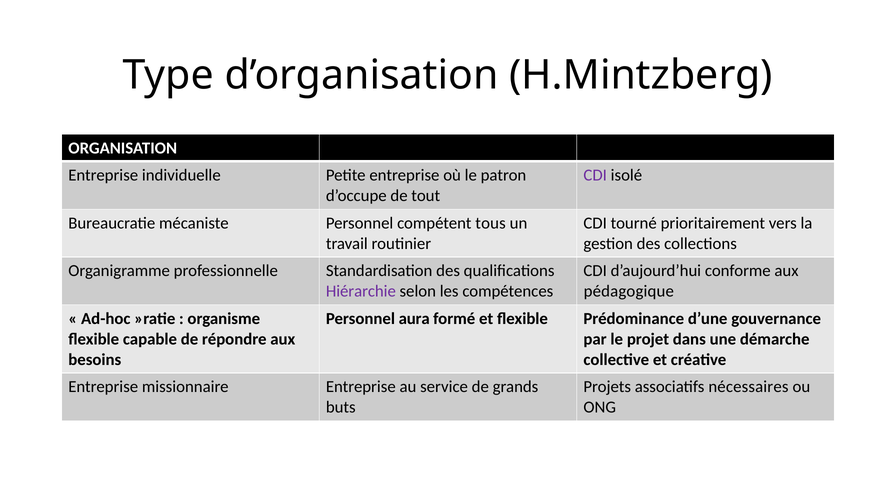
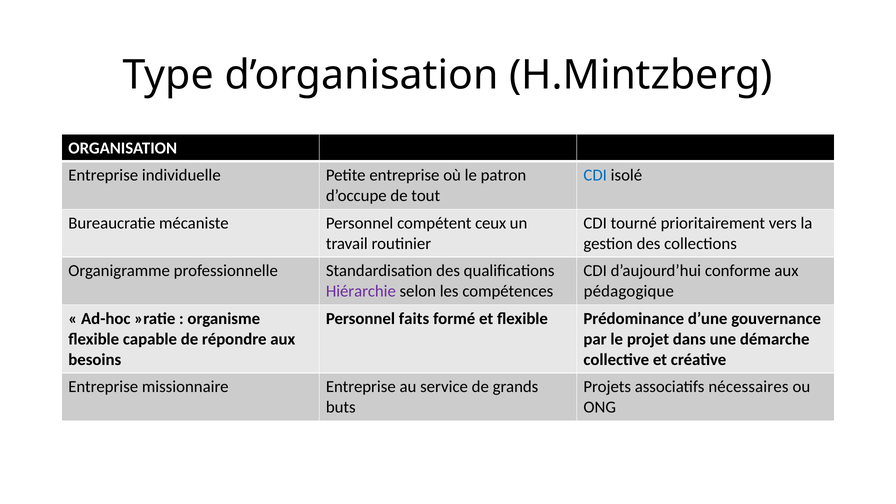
CDI colour: purple -> blue (595, 175)
tous: tous -> ceux (491, 223)
aura: aura -> faits (414, 318)
